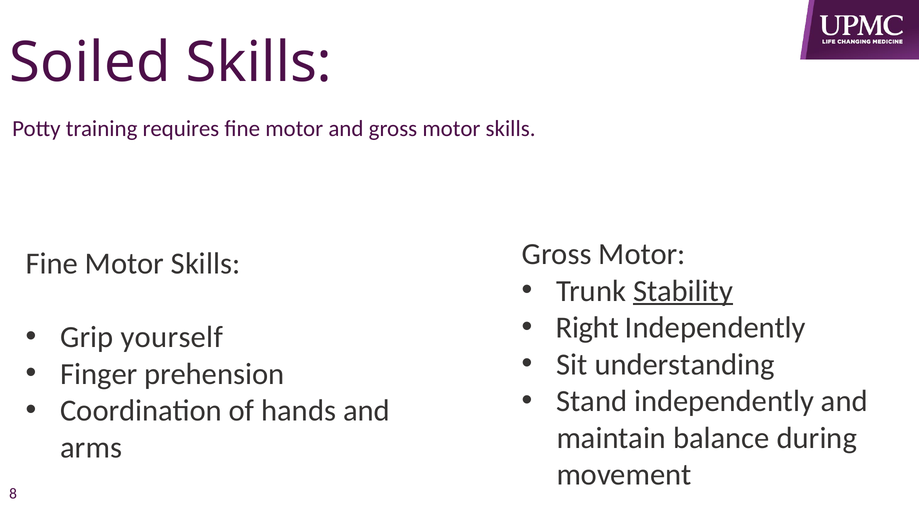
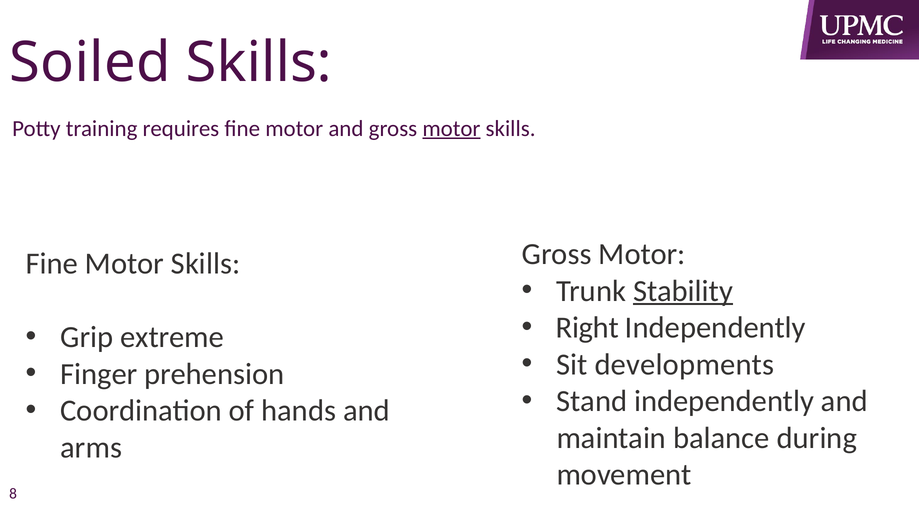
motor underline: none -> present (451, 128)
yourself: yourself -> extreme (172, 337)
understanding: understanding -> developments (684, 364)
